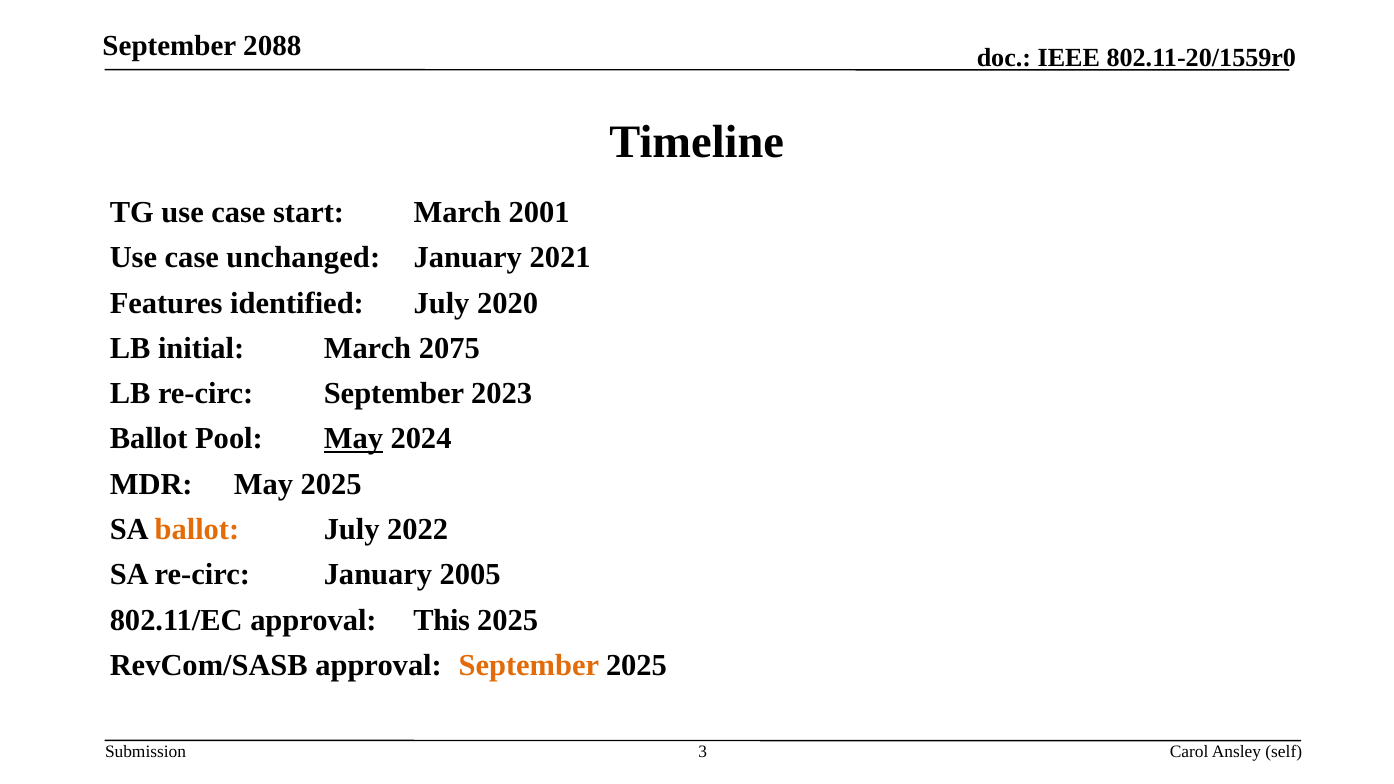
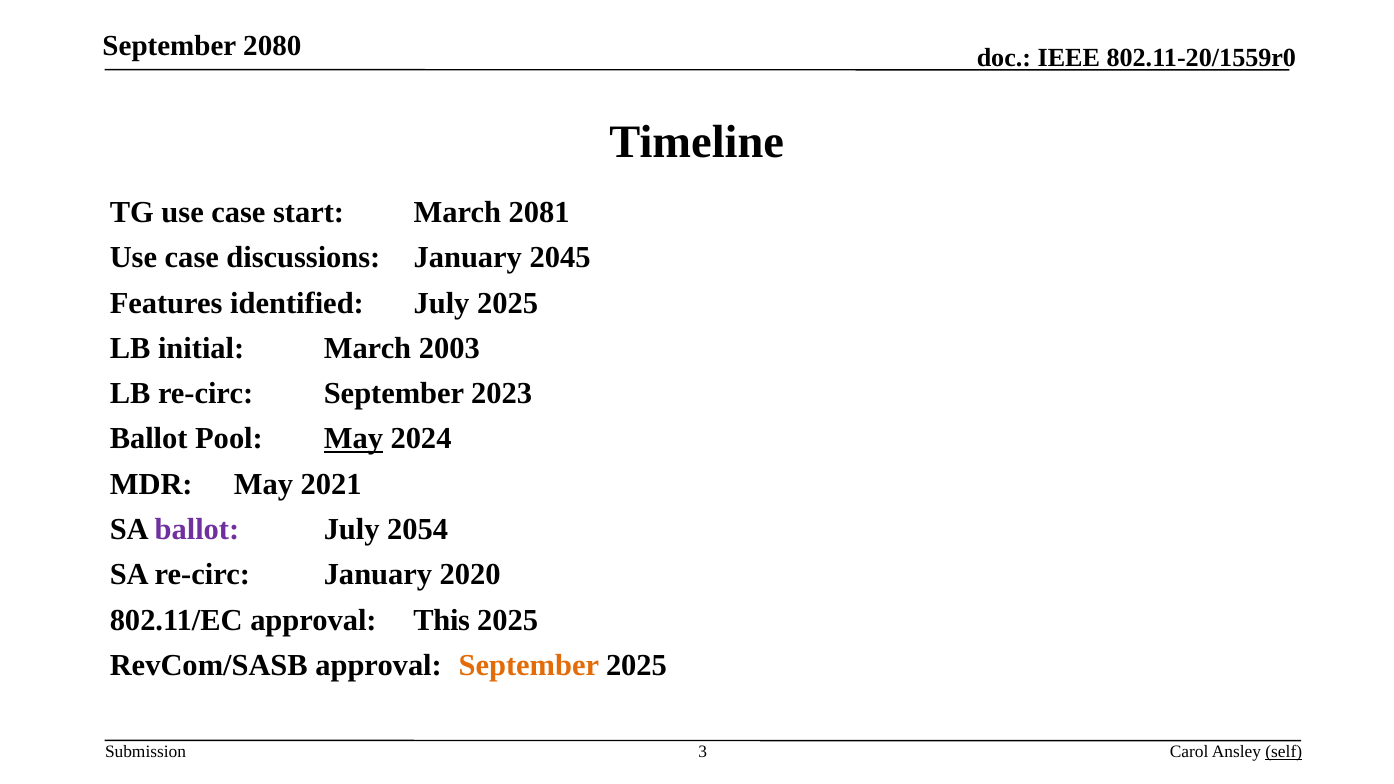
2088: 2088 -> 2080 (272, 46)
2001: 2001 -> 2081 (539, 212)
unchanged: unchanged -> discussions (303, 258)
2021: 2021 -> 2045 (560, 258)
July 2020: 2020 -> 2025 (508, 303)
2075: 2075 -> 2003 (449, 348)
May 2025: 2025 -> 2021 (331, 484)
ballot colour: orange -> purple (197, 530)
2022: 2022 -> 2054 (418, 530)
2005: 2005 -> 2020 (470, 575)
self underline: none -> present (1284, 752)
